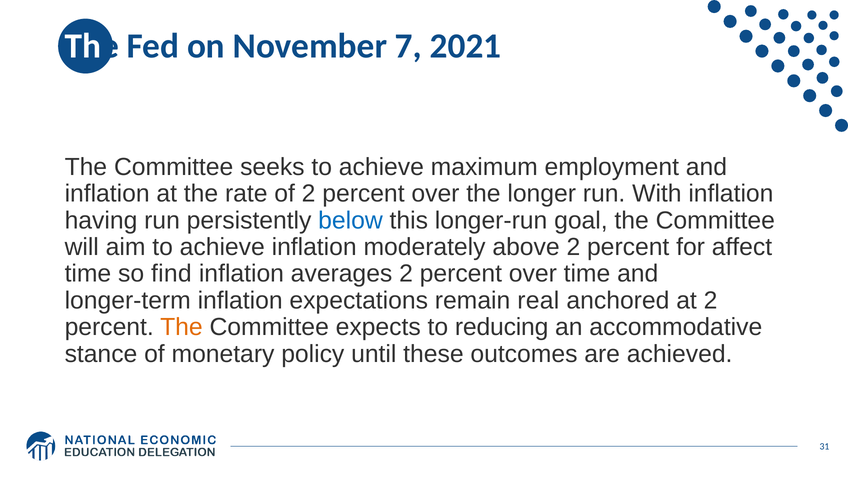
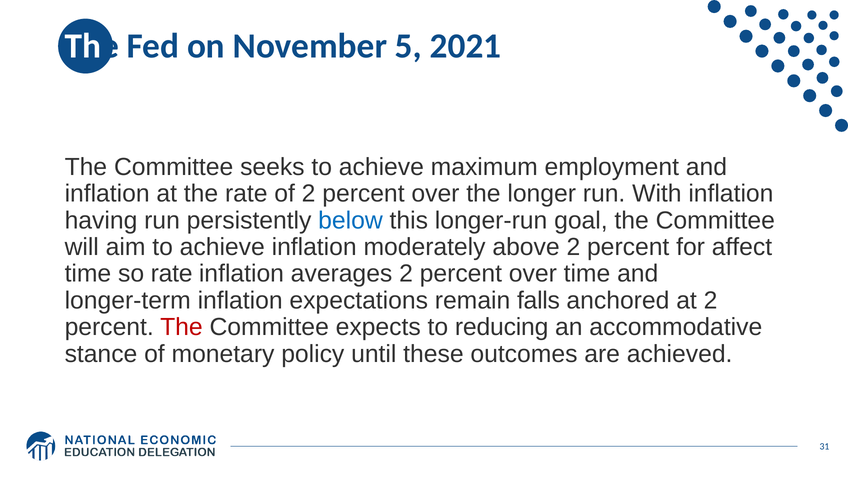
7: 7 -> 5 (408, 46)
so find: find -> rate (172, 274)
real: real -> falls (539, 300)
The colour: orange -> red (181, 327)
